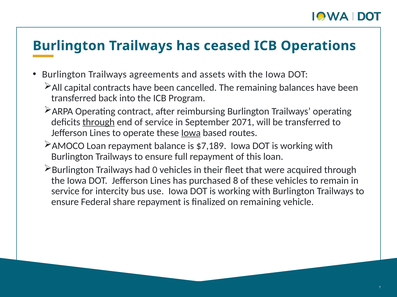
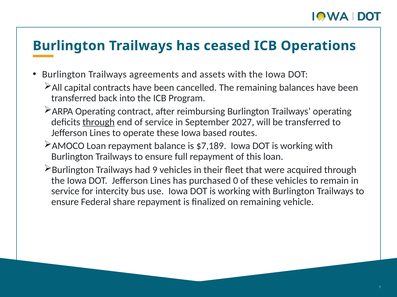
2071: 2071 -> 2027 (243, 122)
Iowa underline: present -> none (191, 133)
0: 0 -> 9 (155, 170)
8: 8 -> 0 (236, 181)
